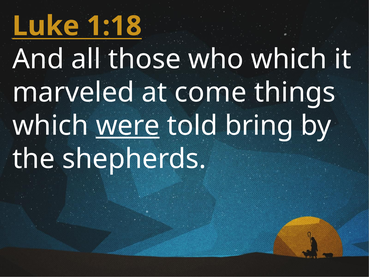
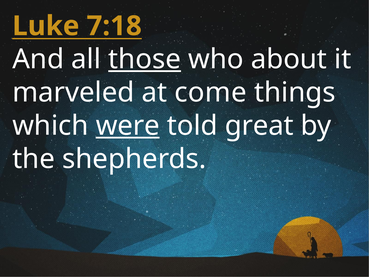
1:18: 1:18 -> 7:18 (114, 26)
those underline: none -> present (145, 59)
who which: which -> about (289, 59)
bring: bring -> great (259, 126)
